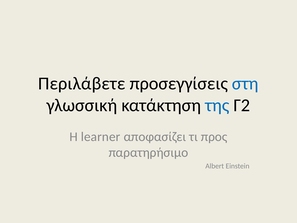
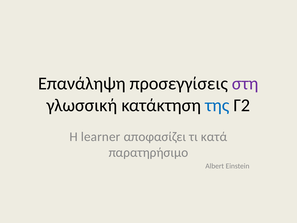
Περιλάβετε: Περιλάβετε -> Επανάληψη (82, 83)
στη colour: blue -> purple (245, 83)
προς: προς -> κατά (214, 137)
